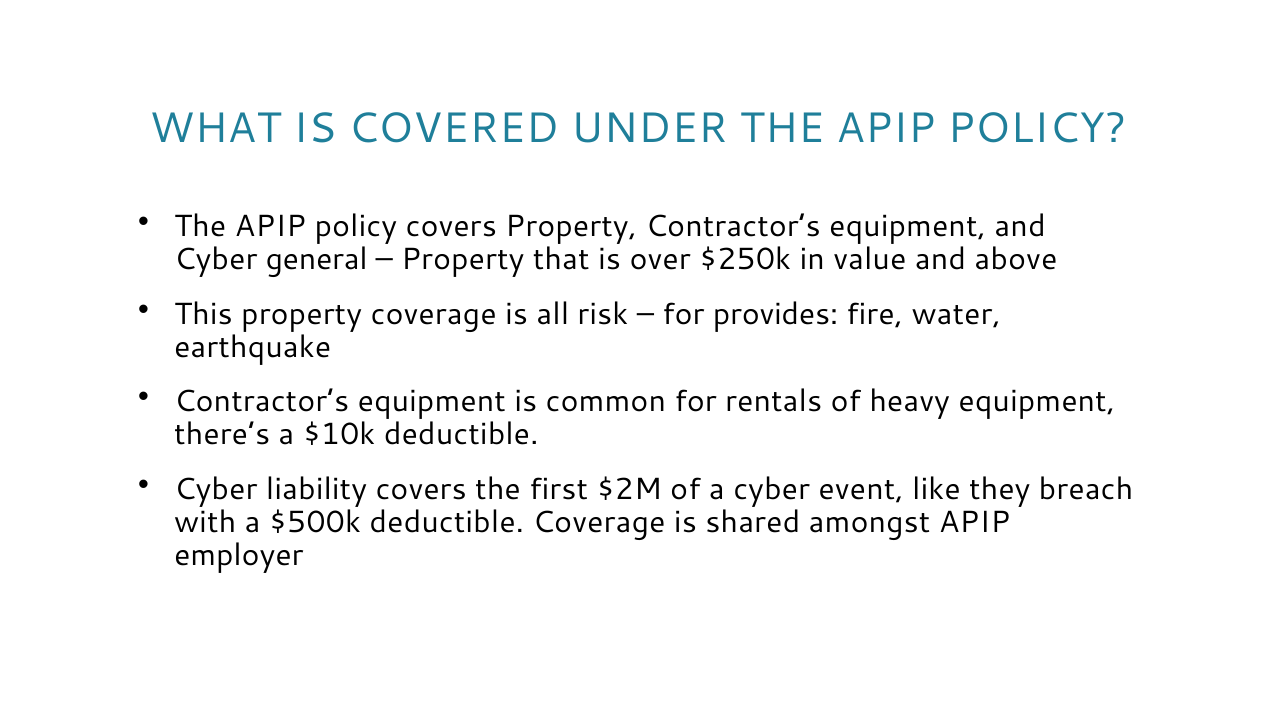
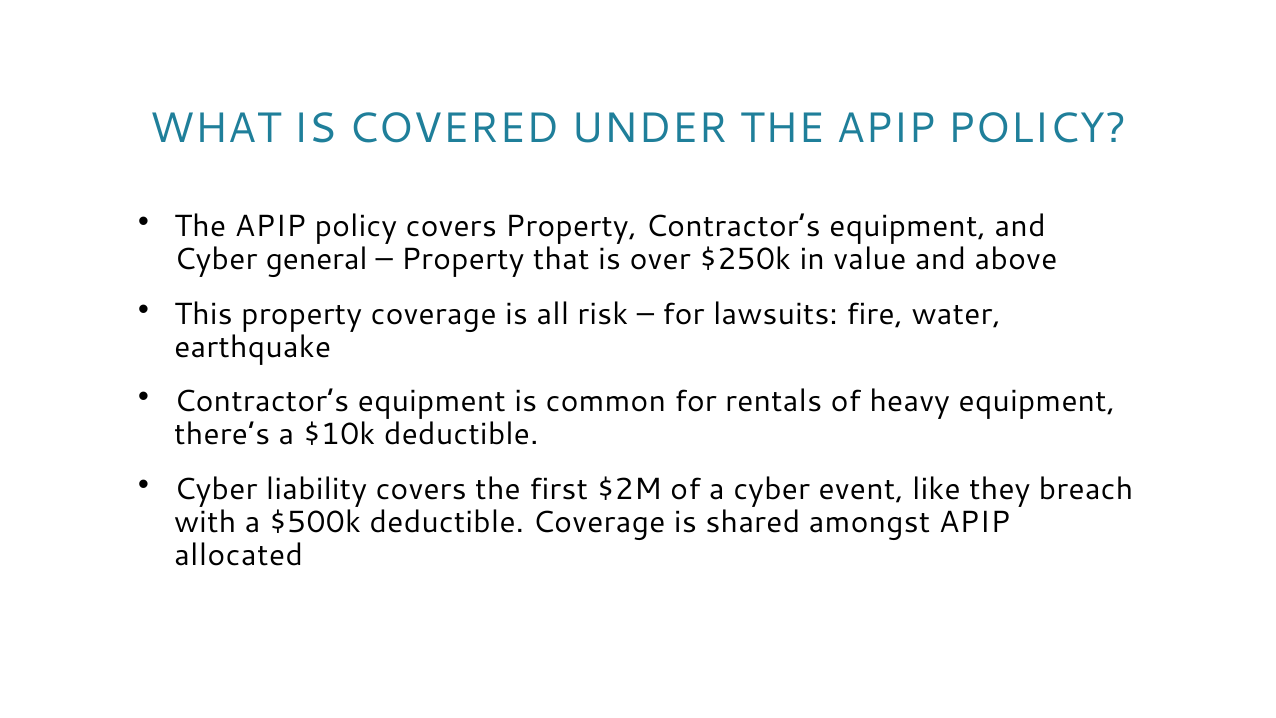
provides: provides -> lawsuits (775, 314)
employer: employer -> allocated (239, 555)
